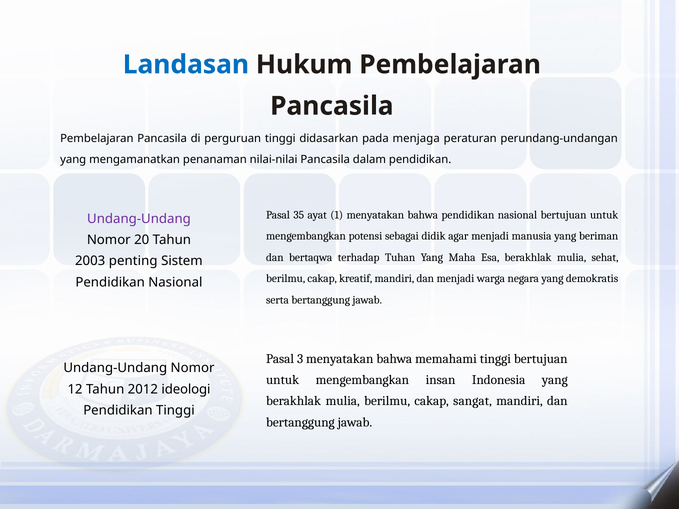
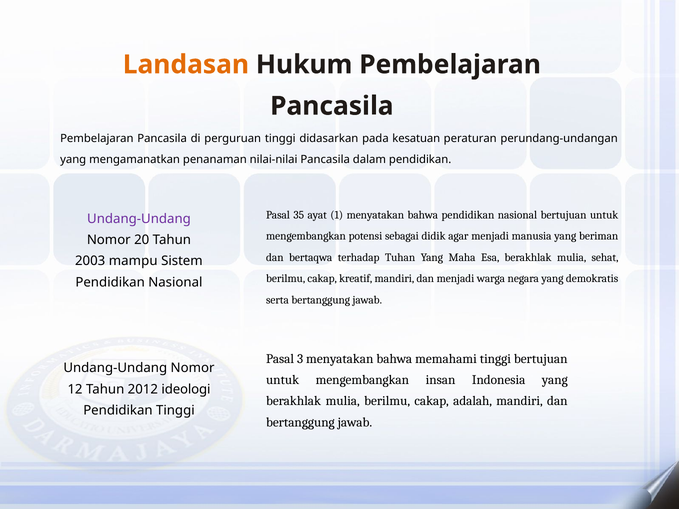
Landasan colour: blue -> orange (186, 65)
menjaga: menjaga -> kesatuan (416, 138)
penting: penting -> mampu (133, 261)
sangat: sangat -> adalah (473, 401)
